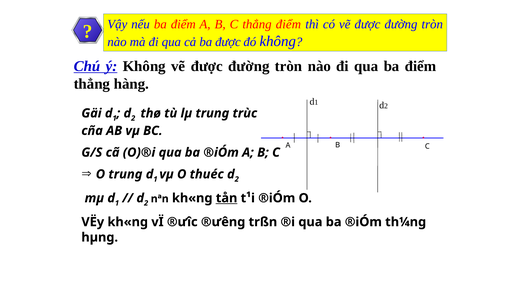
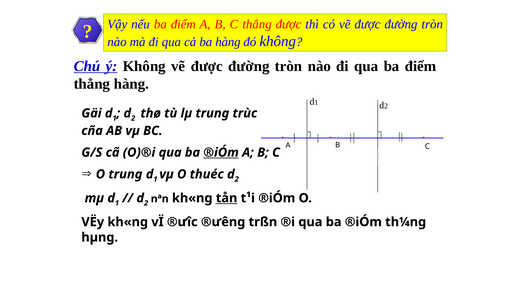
thẳng điểm: điểm -> được (289, 24)
ba được: được -> hàng (228, 42)
®iÓm underline: none -> present (221, 152)
